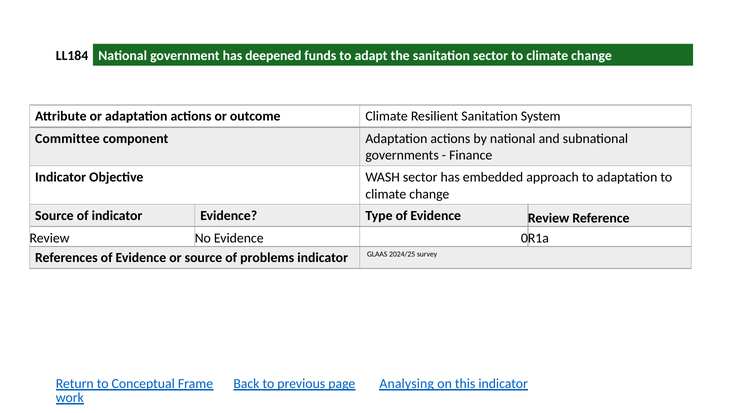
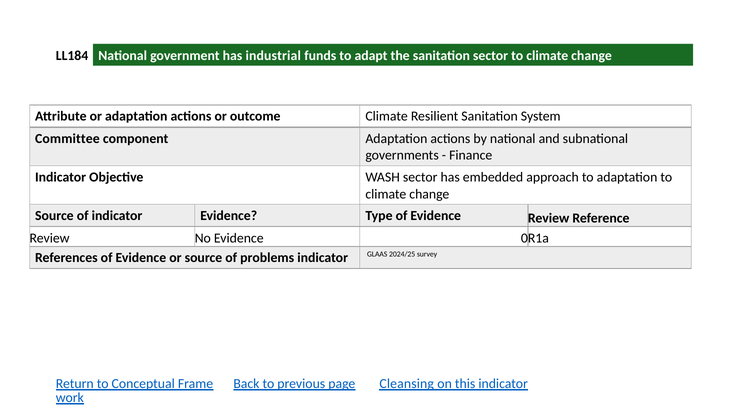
deepened: deepened -> industrial (273, 56)
Analysing: Analysing -> Cleansing (407, 384)
